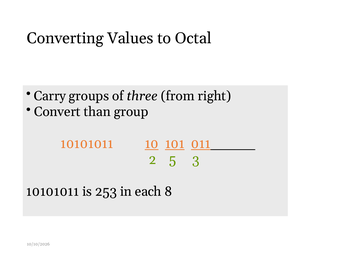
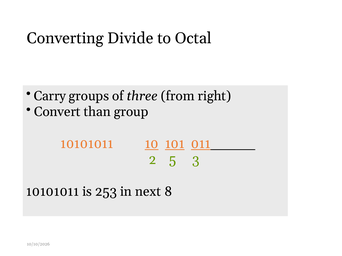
Values: Values -> Divide (130, 38)
each: each -> next (148, 192)
